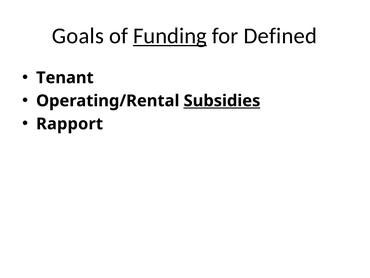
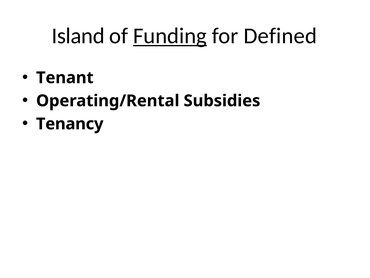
Goals: Goals -> Island (78, 36)
Subsidies underline: present -> none (222, 101)
Rapport: Rapport -> Tenancy (70, 124)
